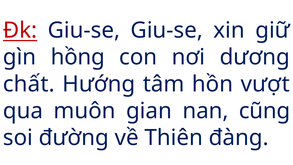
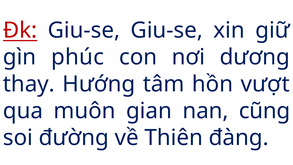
hồng: hồng -> phúc (78, 57)
chất: chất -> thay (29, 84)
